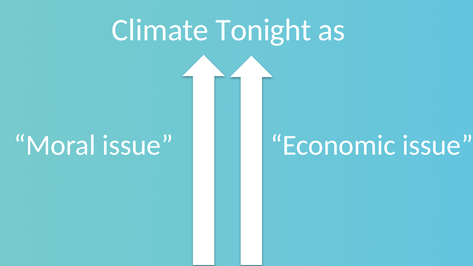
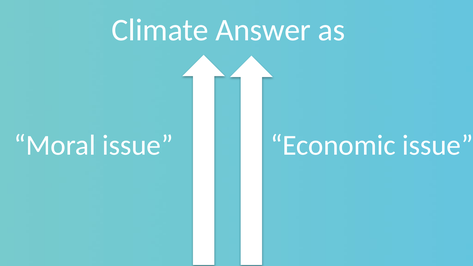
Tonight: Tonight -> Answer (263, 30)
